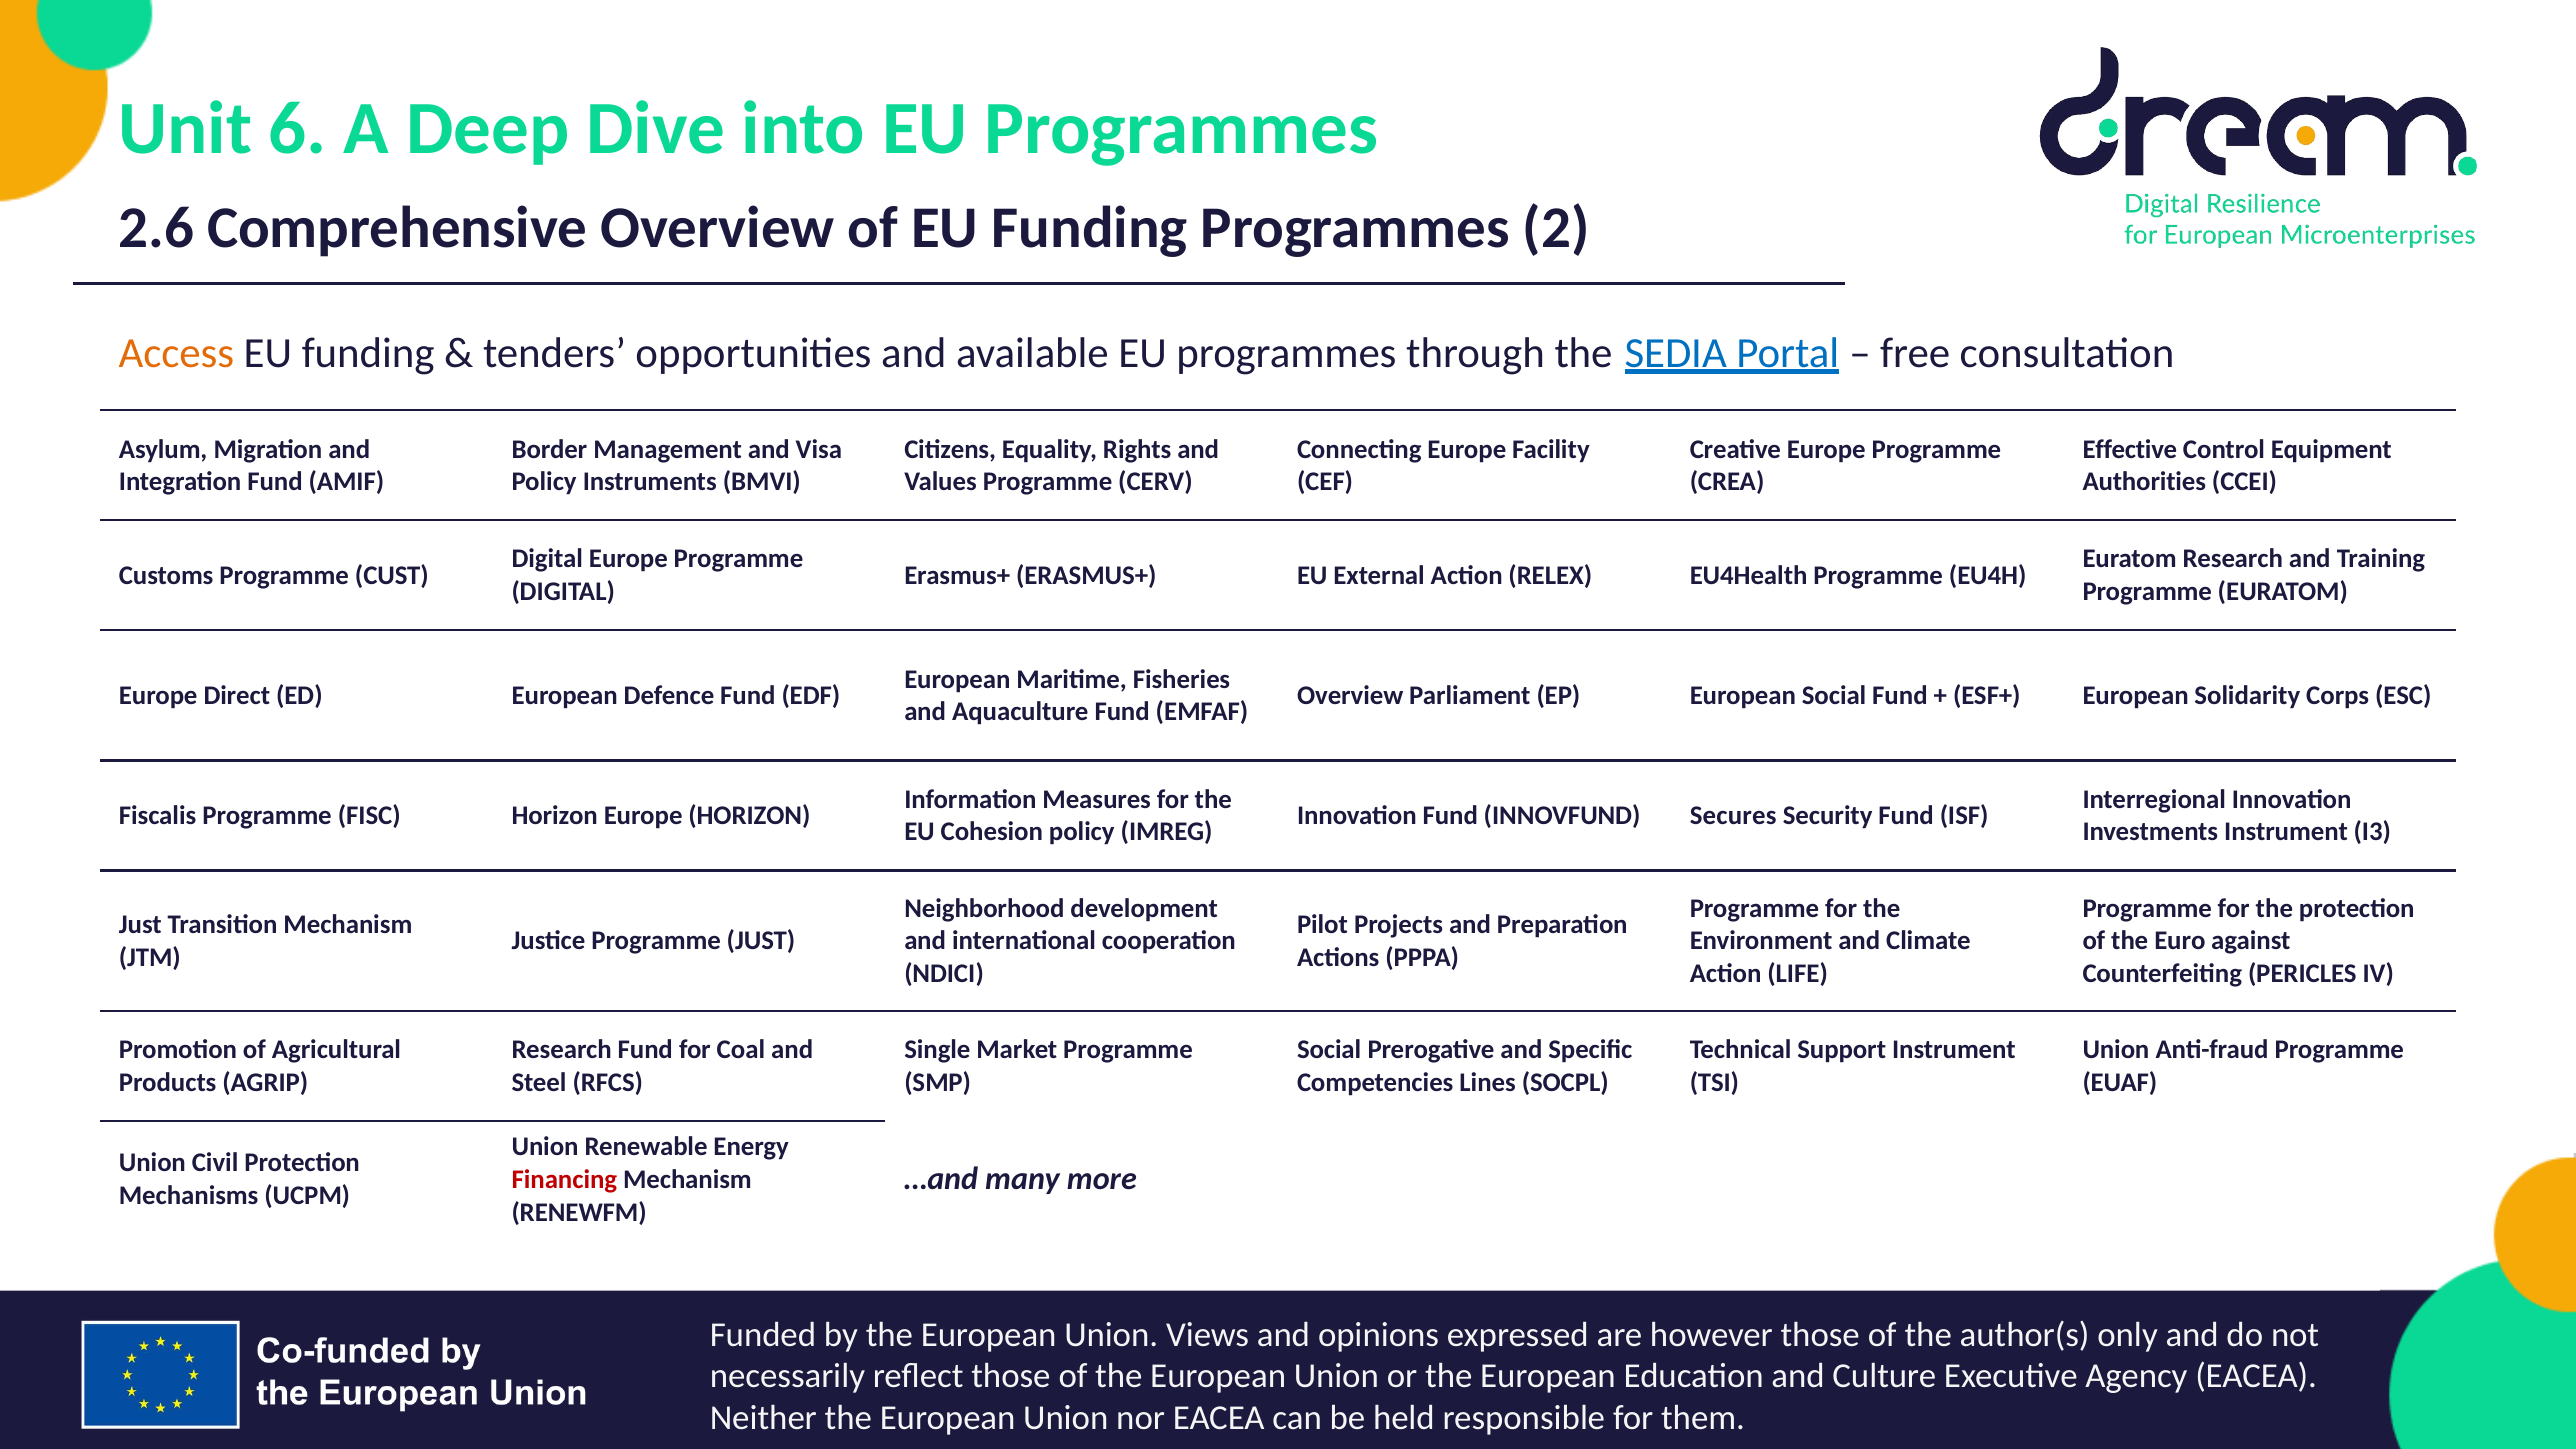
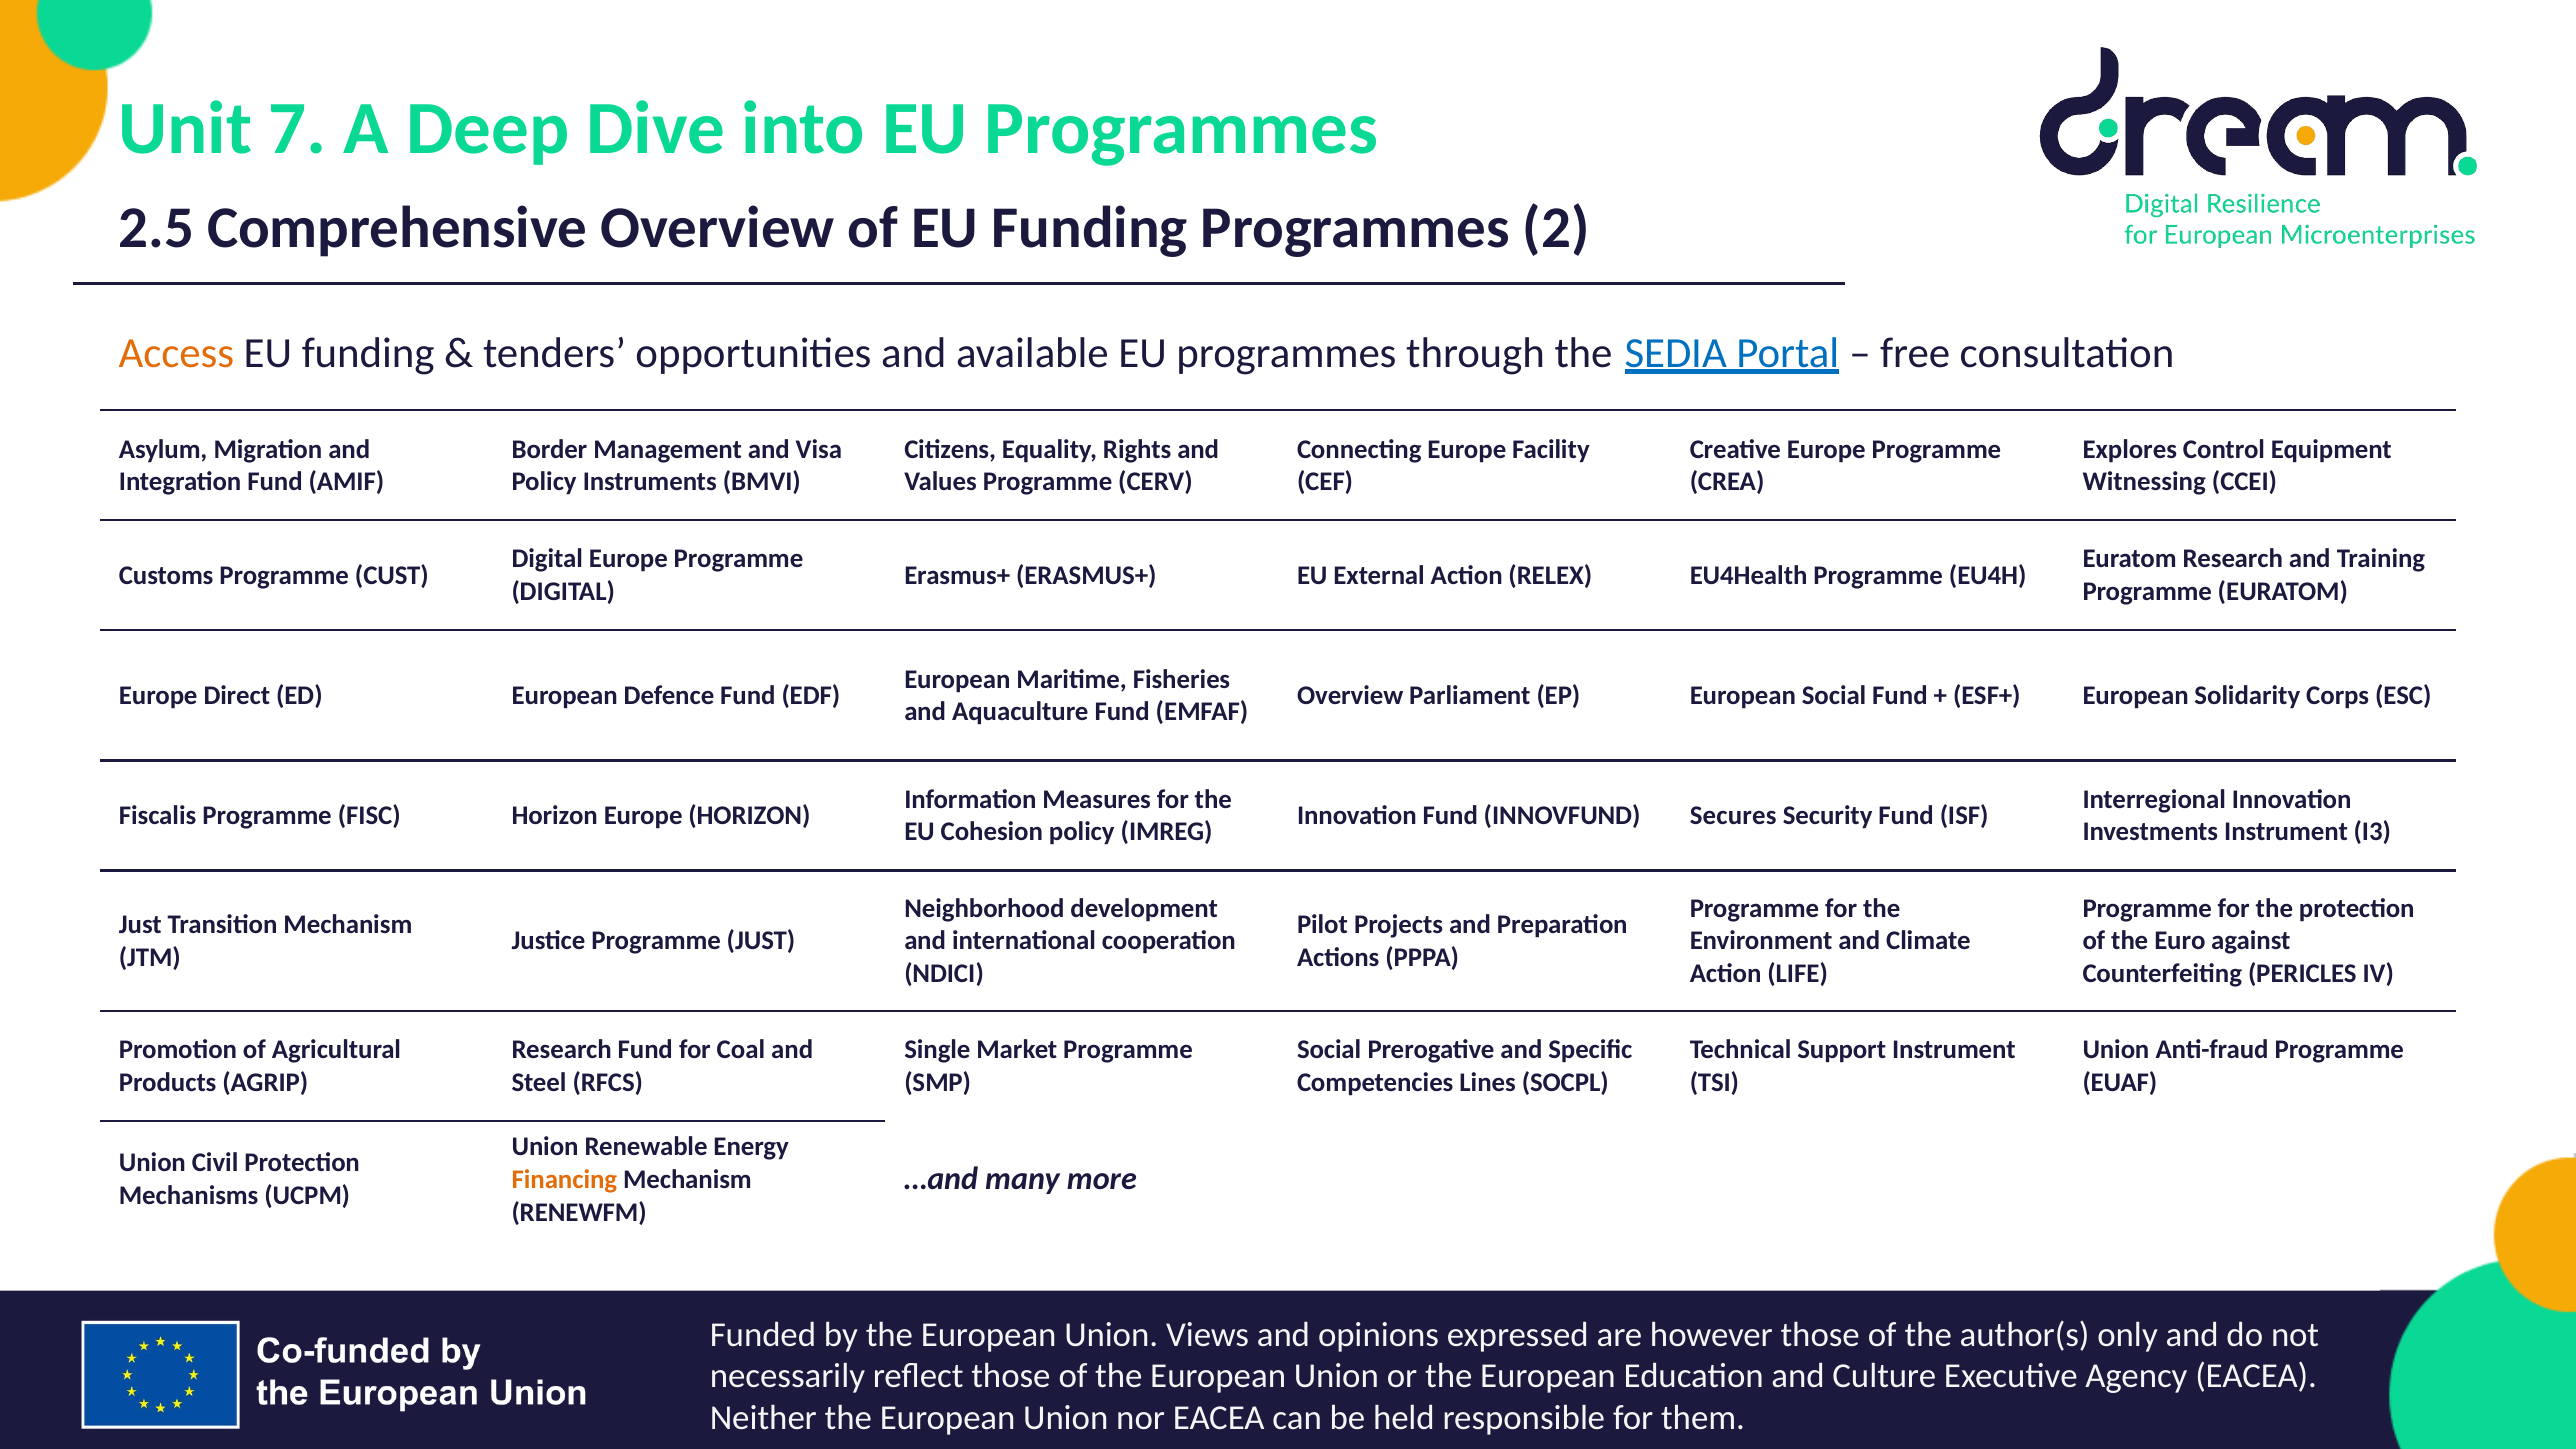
6: 6 -> 7 (298, 129)
2.6: 2.6 -> 2.5 (156, 228)
Effective: Effective -> Explores (2130, 449)
Authorities: Authorities -> Witnessing (2144, 482)
Financing colour: red -> orange (564, 1180)
